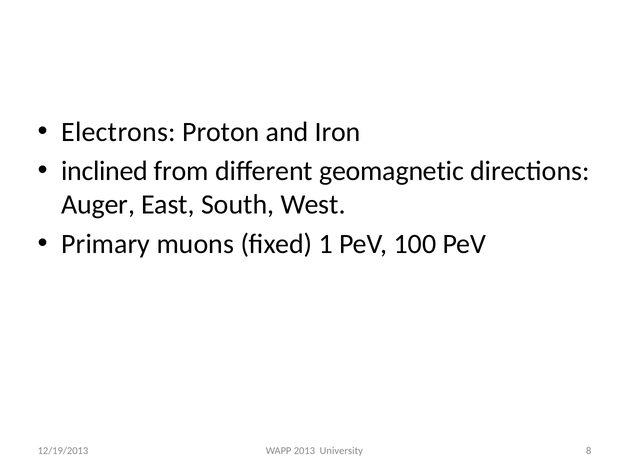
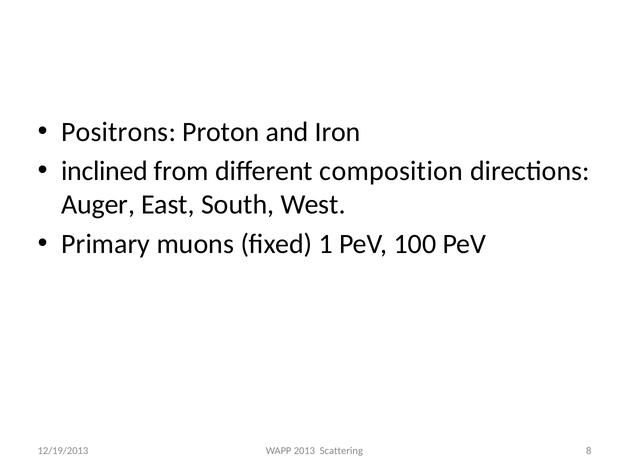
Electrons: Electrons -> Positrons (119, 132)
geomagnetic: geomagnetic -> composition (391, 171)
University: University -> Scattering (341, 450)
